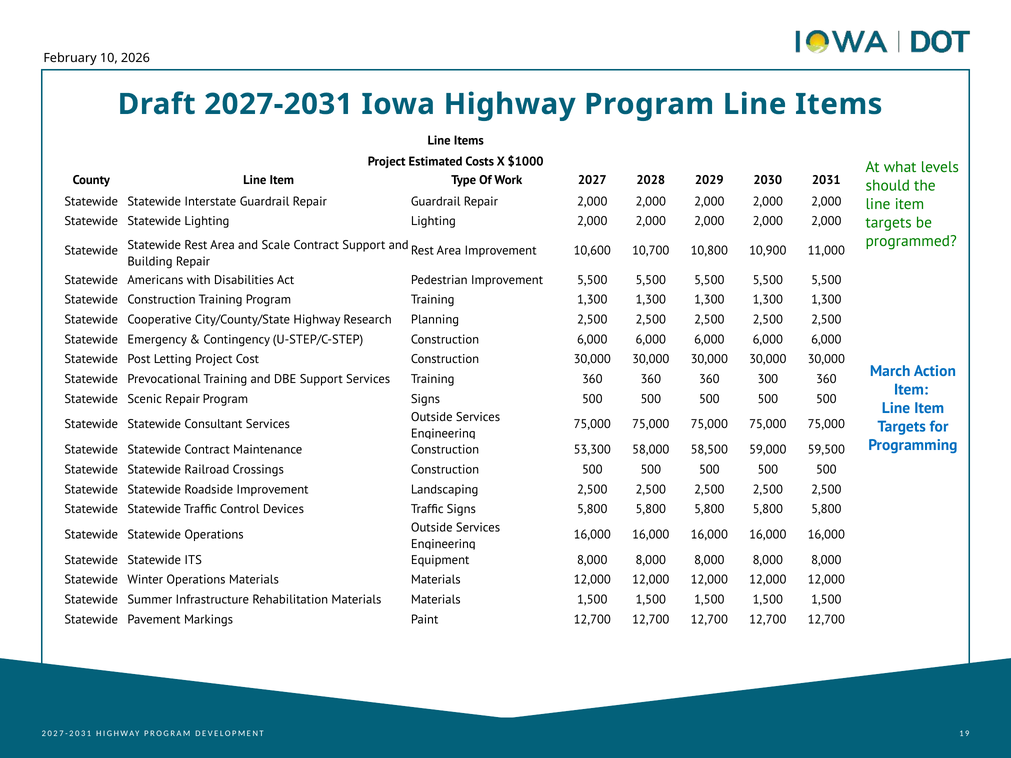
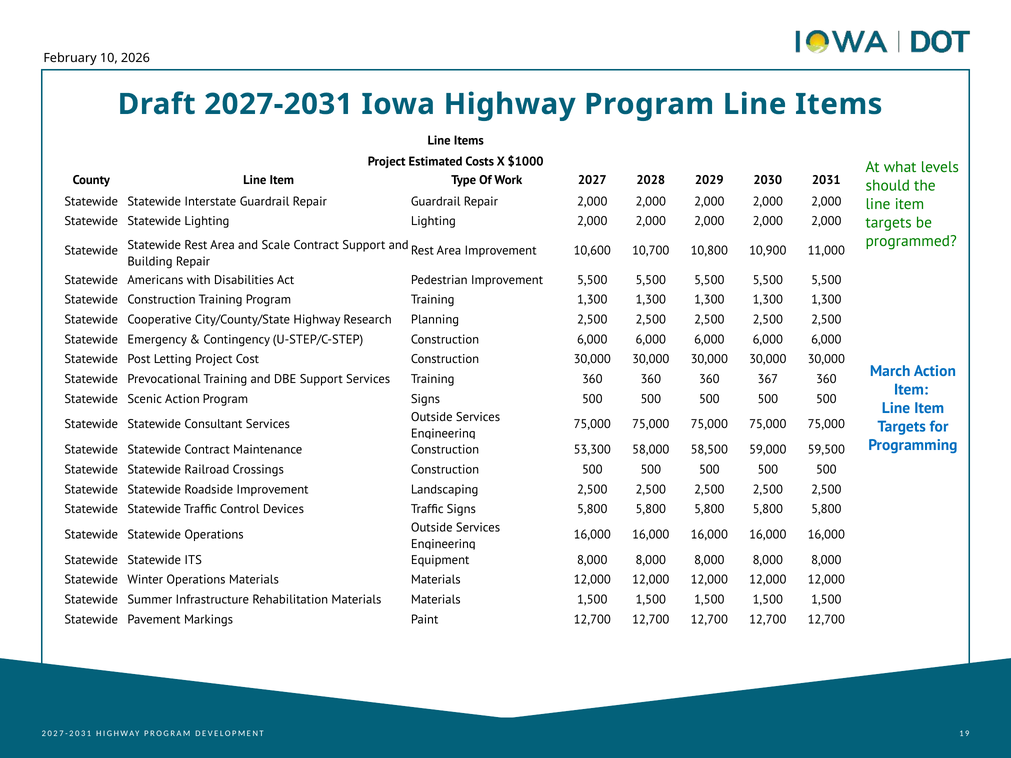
300: 300 -> 367 (768, 379)
Scenic Repair: Repair -> Action (182, 399)
